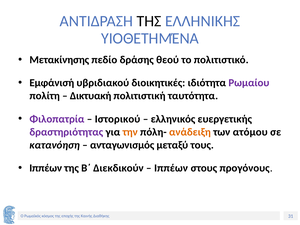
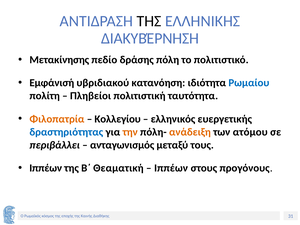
ΥΙΟΘΕΤΗΜΈΝΑ: ΥΙΟΘΕΤΗΜΈΝΑ -> ΔΙΑΚΥΒΈΡΝΗΣΗ (150, 38)
θεού: θεού -> πόλη (168, 60)
διοικητικές: διοικητικές -> κατανόηση (158, 83)
Ρωμαίου colour: purple -> blue (249, 83)
Δικτυακή: Δικτυακή -> Πληβείοι (91, 96)
Φιλοπατρία colour: purple -> orange (57, 119)
Ιστορικού: Ιστορικού -> Κολλεγίου (118, 119)
δραστηριότητας colour: purple -> blue (66, 132)
κατανόηση: κατανόηση -> περιβάλλει (55, 145)
Διεκδικούν: Διεκδικούν -> Θεαματική (118, 168)
